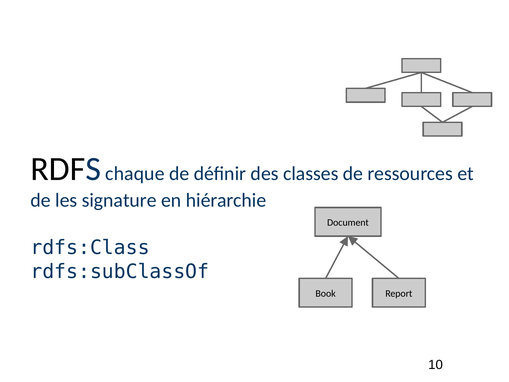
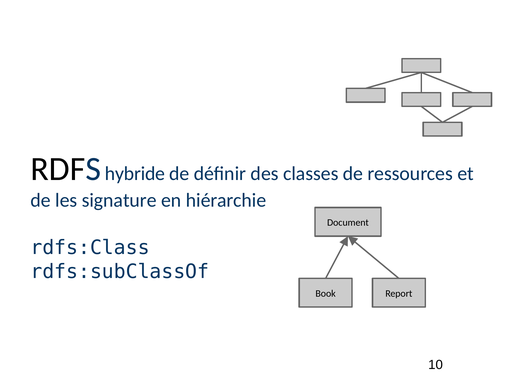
chaque: chaque -> hybride (135, 173)
